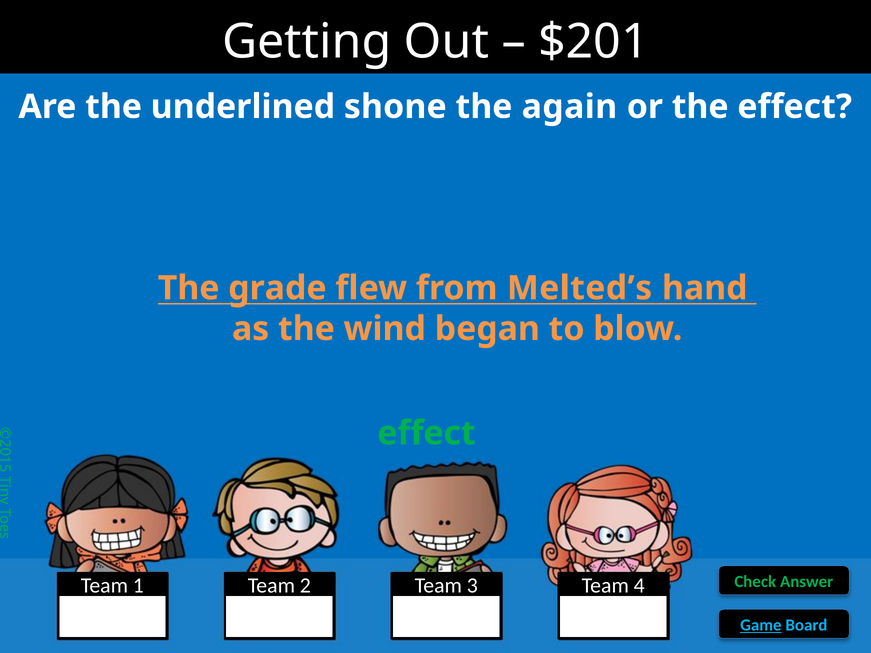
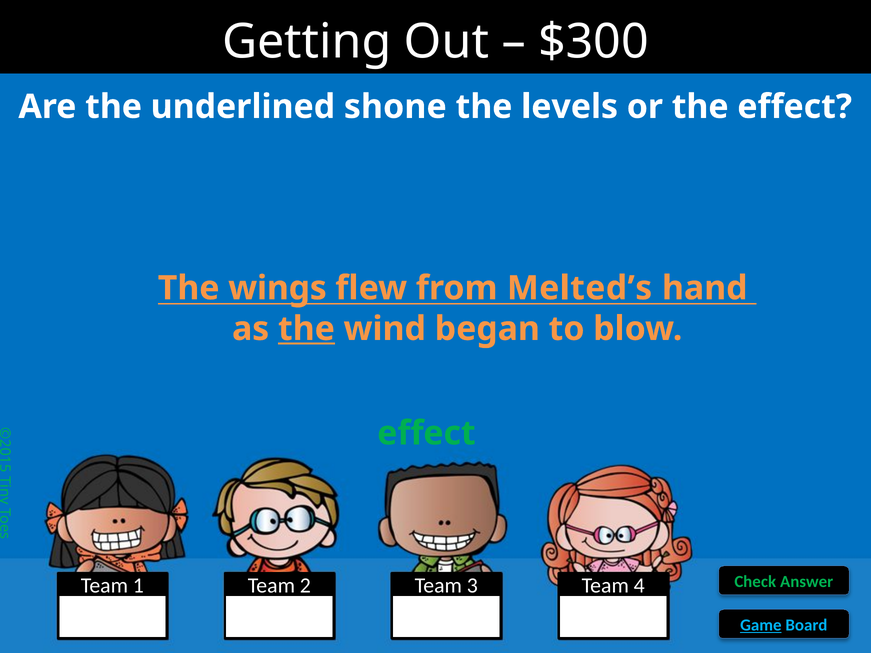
$201: $201 -> $300 (593, 42)
again: again -> levels (570, 107)
grade: grade -> wings (277, 288)
the underline: none -> present (306, 329)
